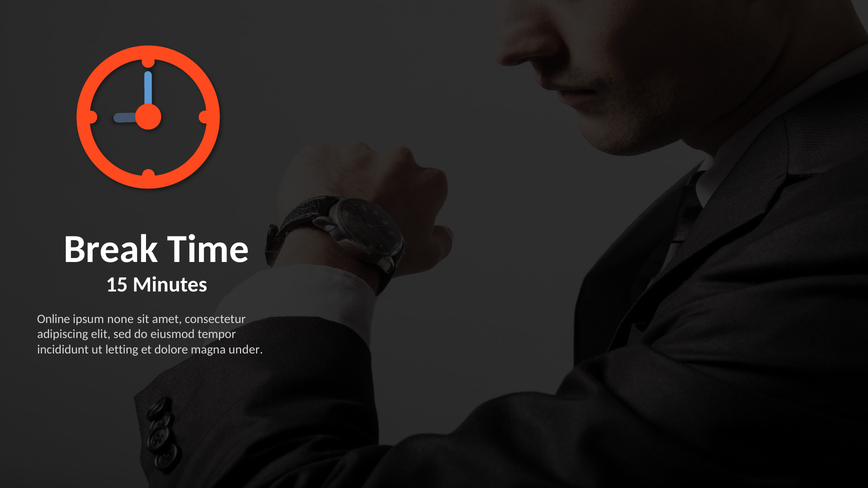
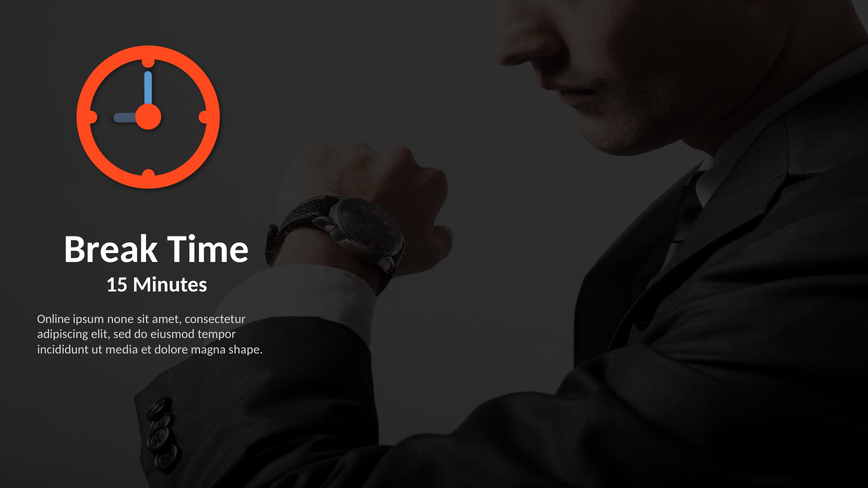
letting: letting -> media (122, 350)
under: under -> shape (246, 350)
